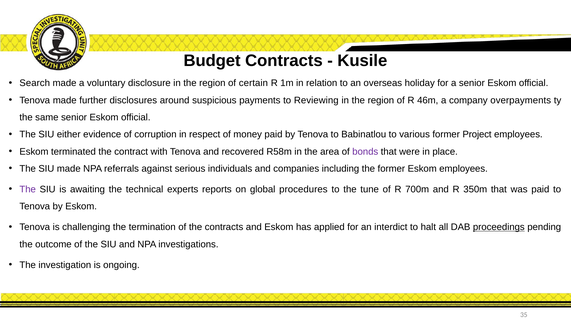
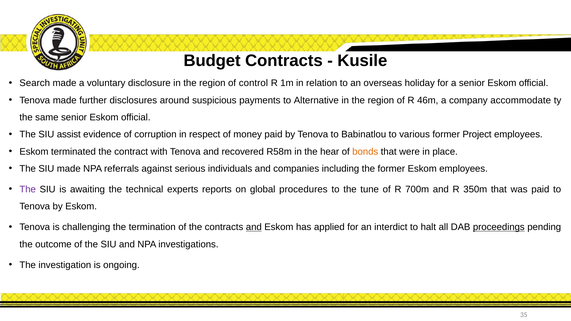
certain: certain -> control (253, 83)
Reviewing: Reviewing -> Alternative (316, 100)
overpayments: overpayments -> accommodate (521, 100)
either: either -> assist (69, 135)
area: area -> hear (330, 152)
bonds colour: purple -> orange (365, 152)
and underline: none -> present (254, 227)
